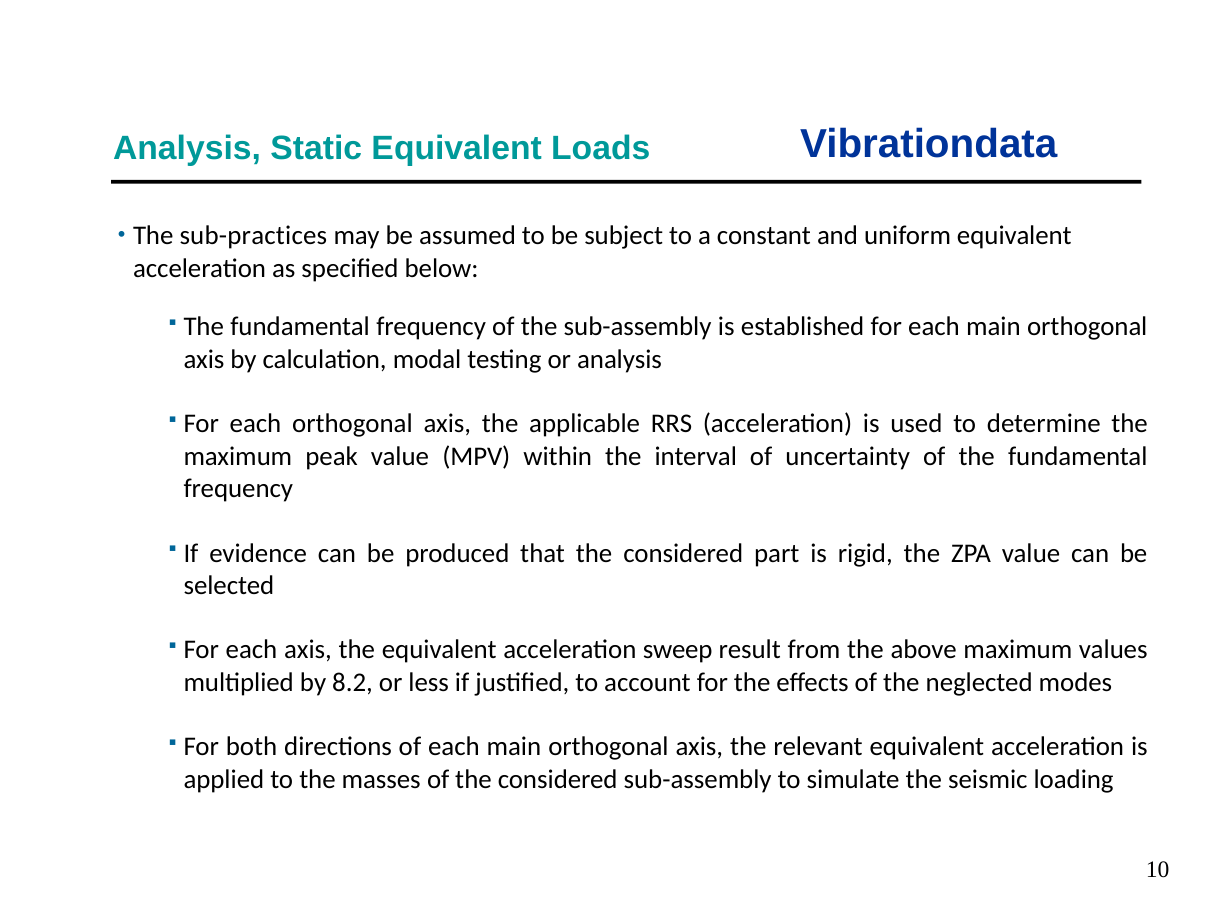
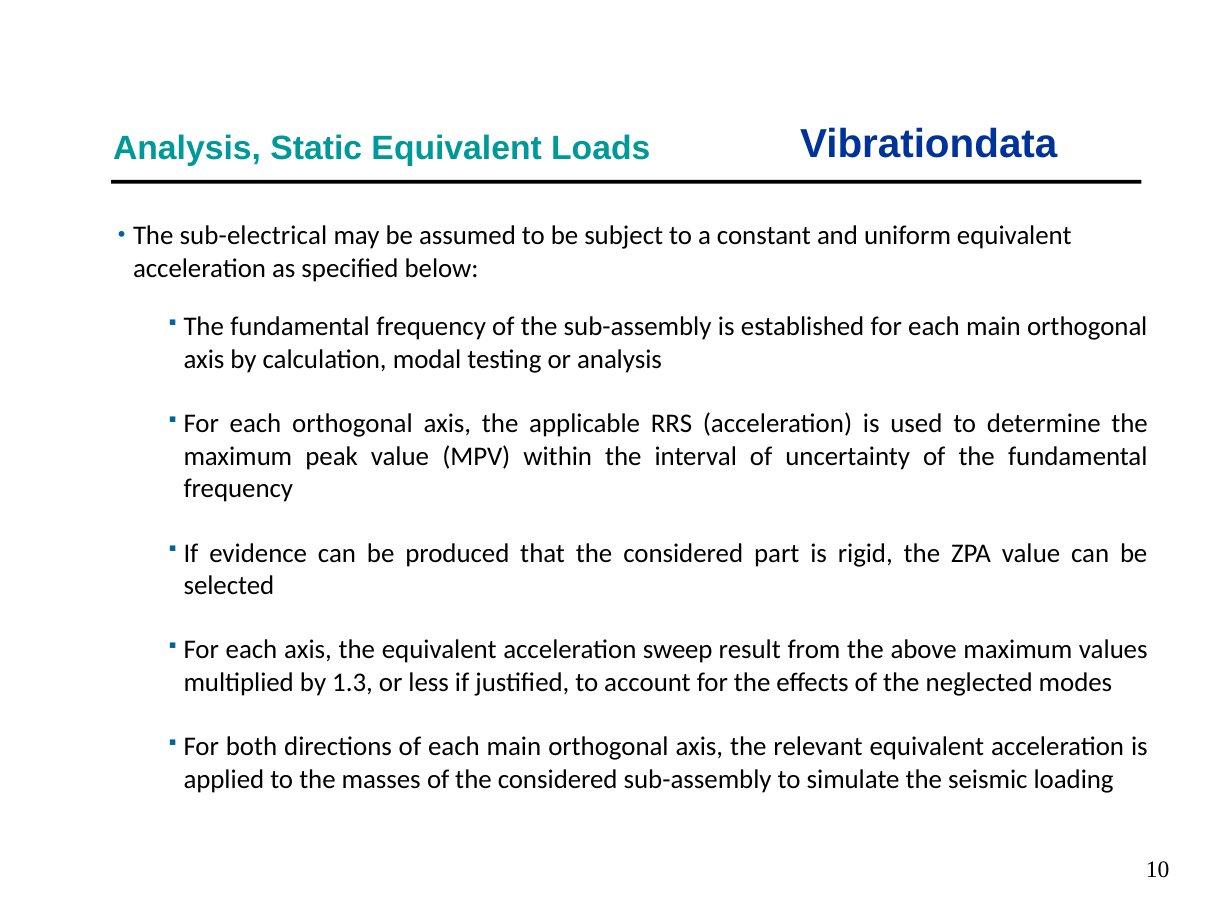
sub-practices: sub-practices -> sub-electrical (253, 236)
8.2: 8.2 -> 1.3 (352, 682)
